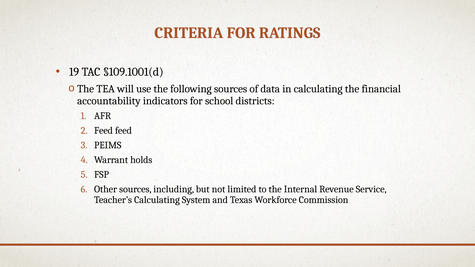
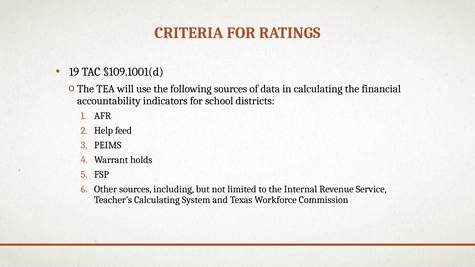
Feed: Feed -> Help (104, 131)
